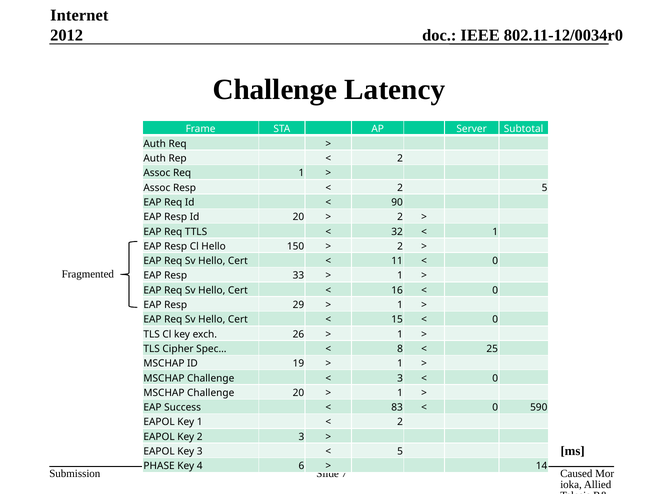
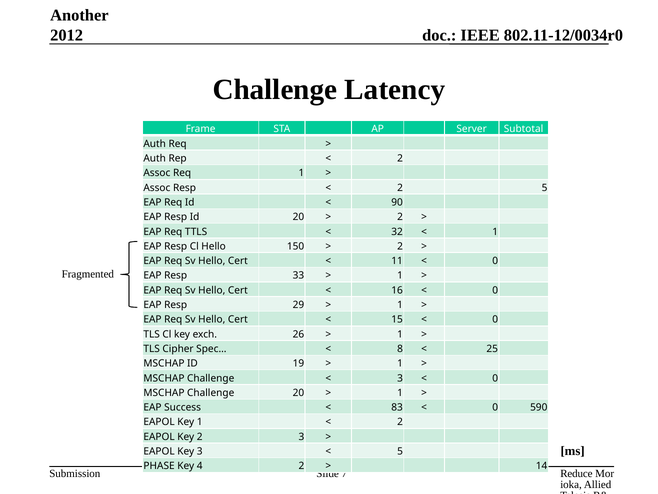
Internet: Internet -> Another (79, 15)
4 6: 6 -> 2 (301, 466)
Caused: Caused -> Reduce (576, 473)
